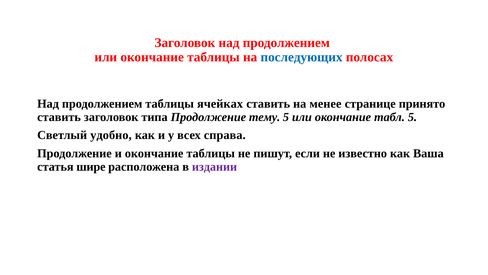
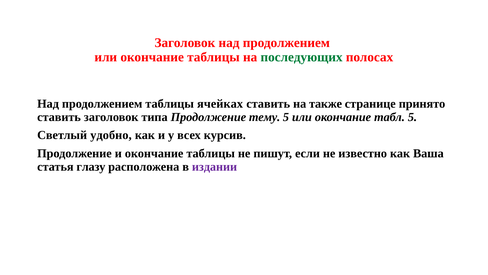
последующих colour: blue -> green (302, 57)
менее: менее -> также (326, 104)
справа: справа -> курсив (225, 135)
шире: шире -> глазу (91, 166)
